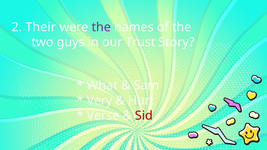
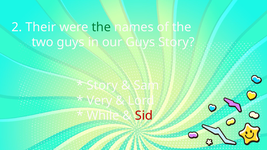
the colour: purple -> green (101, 27)
our Trust: Trust -> Guys (140, 42)
What: What -> Story (102, 86)
Hurt: Hurt -> Lord (141, 101)
Verse: Verse -> While (103, 116)
